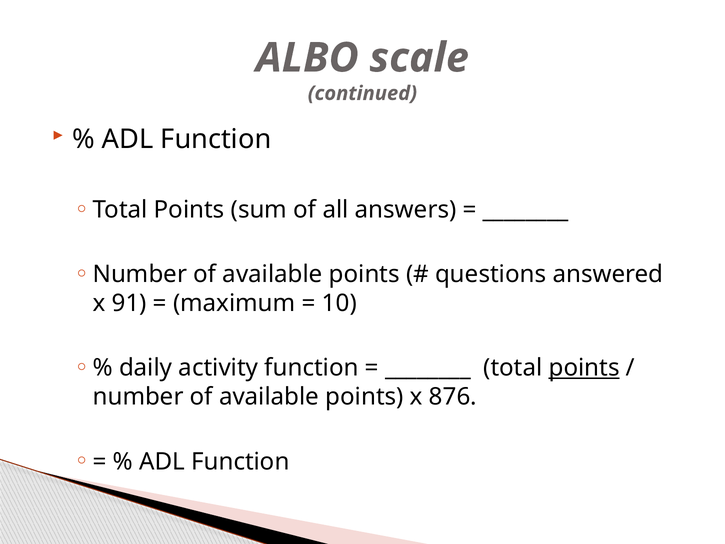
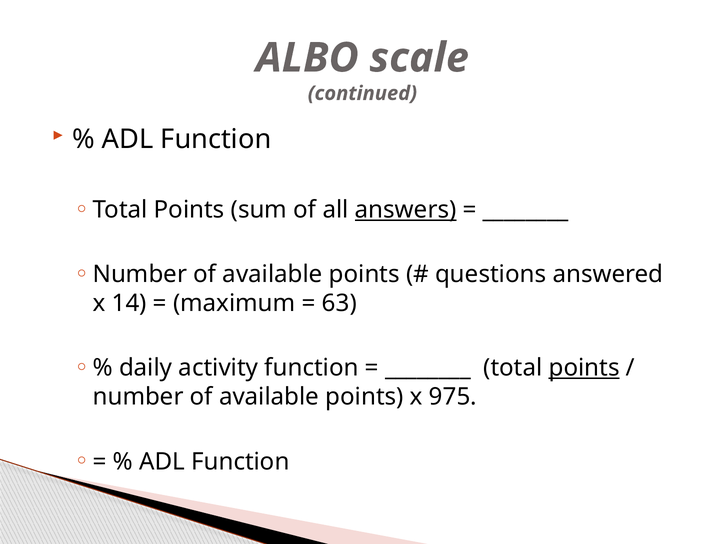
answers underline: none -> present (406, 210)
91: 91 -> 14 (129, 303)
10: 10 -> 63 (339, 303)
876: 876 -> 975 (453, 397)
